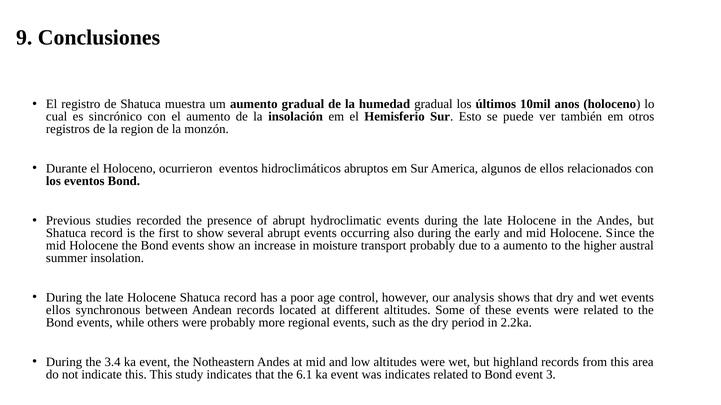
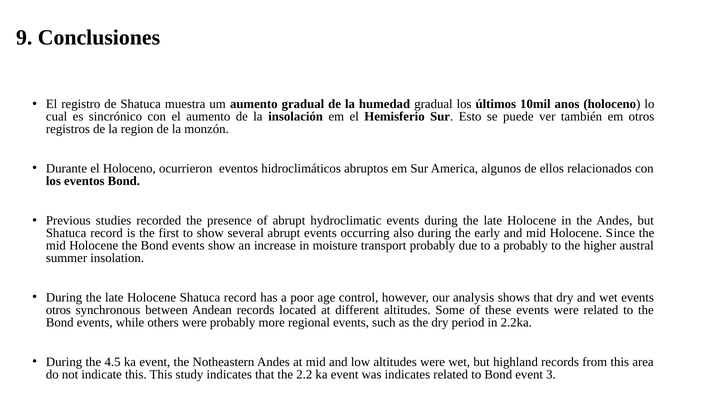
a aumento: aumento -> probably (525, 246)
ellos: ellos -> otros (58, 310)
3.4: 3.4 -> 4.5 (113, 362)
6.1: 6.1 -> 2.2 (304, 375)
